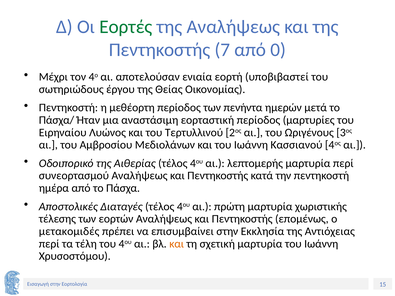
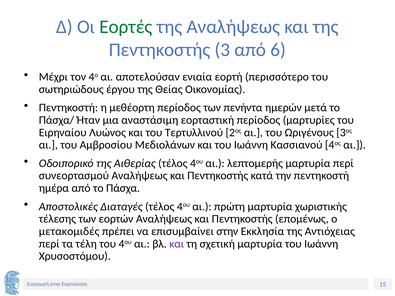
7: 7 -> 3 (222, 50)
0: 0 -> 6 (278, 50)
υποβιβαστεί: υποβιβαστεί -> περισσότερο (277, 77)
και colour: orange -> purple (177, 244)
